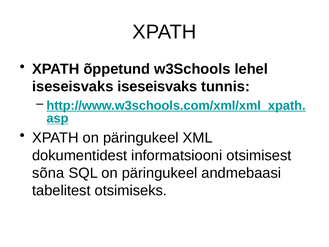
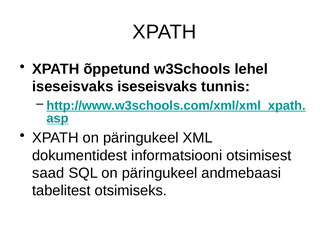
sõna: sõna -> saad (48, 173)
